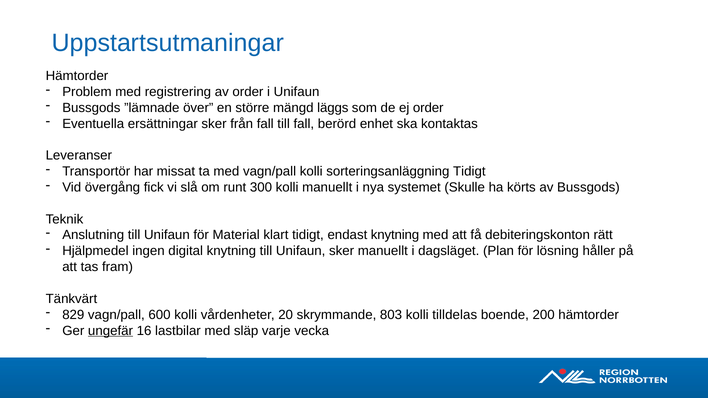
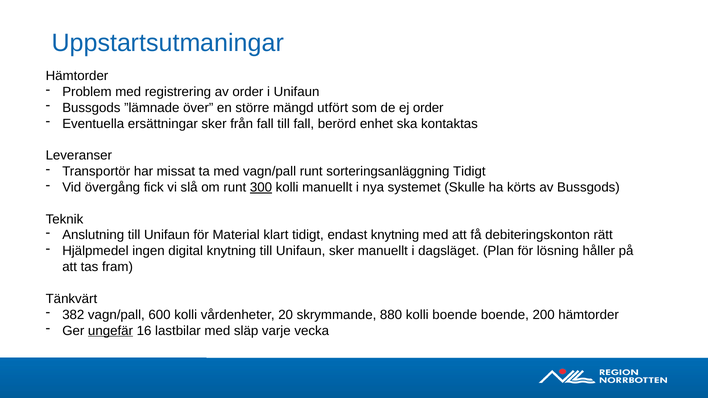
läggs: läggs -> utfört (333, 108)
vagn/pall kolli: kolli -> runt (311, 172)
300 underline: none -> present (261, 187)
829: 829 -> 382 (73, 315)
803: 803 -> 880 (391, 315)
kolli tilldelas: tilldelas -> boende (455, 315)
